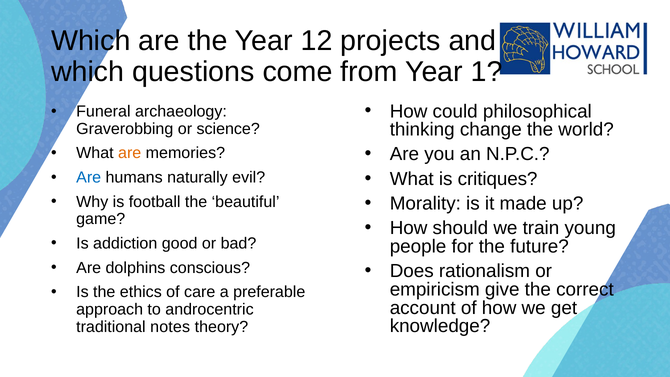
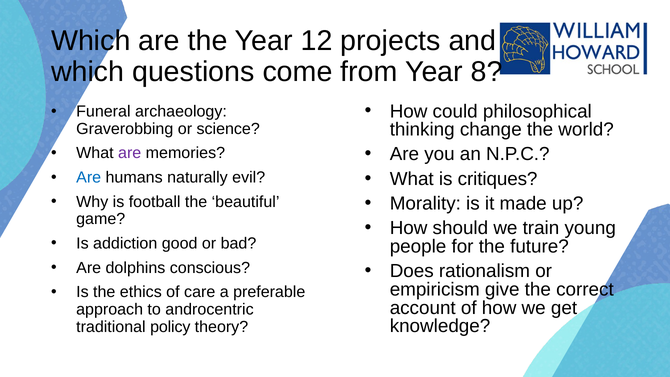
1: 1 -> 8 (487, 72)
are colour: orange -> purple (130, 153)
notes: notes -> policy (170, 327)
